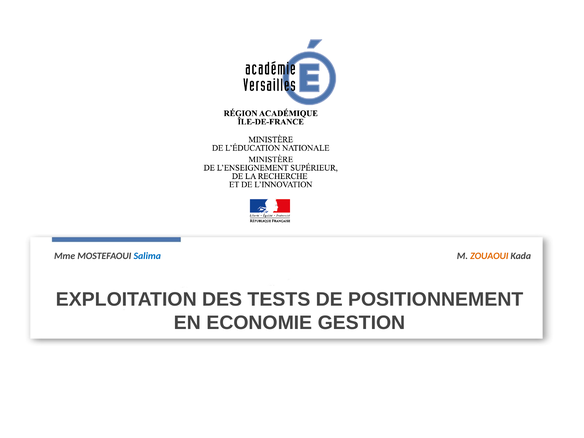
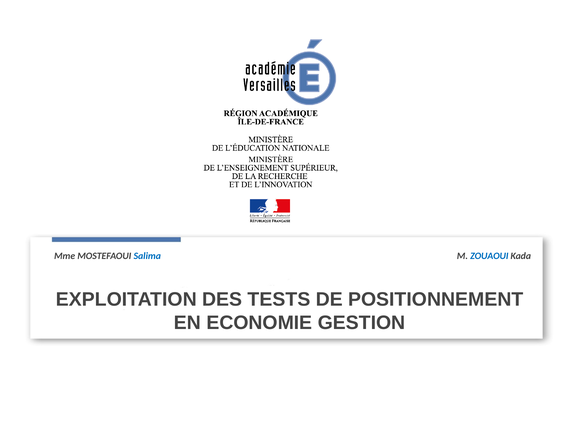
ZOUAOUI colour: orange -> blue (489, 256)
